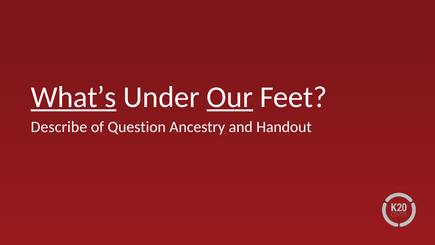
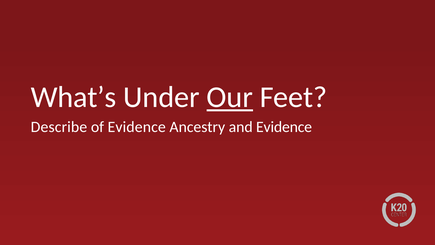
What’s underline: present -> none (74, 97)
of Question: Question -> Evidence (137, 127)
and Handout: Handout -> Evidence (284, 127)
